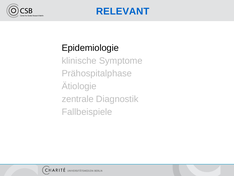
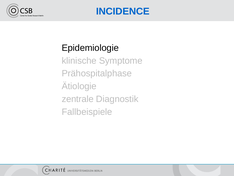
RELEVANT: RELEVANT -> INCIDENCE (123, 11)
